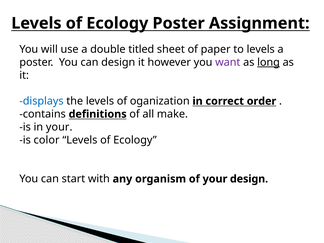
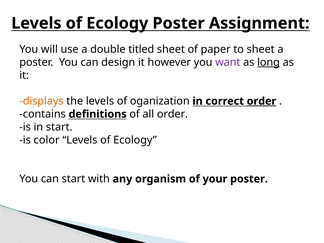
to levels: levels -> sheet (261, 49)
displays colour: blue -> orange (41, 101)
order underline: none -> present (262, 101)
all make: make -> order (172, 114)
in your: your -> start (59, 127)
your design: design -> poster (249, 179)
